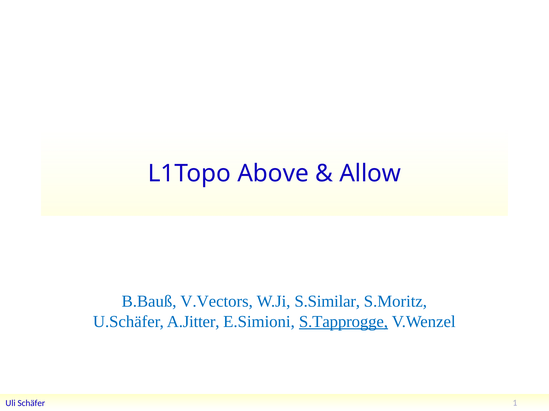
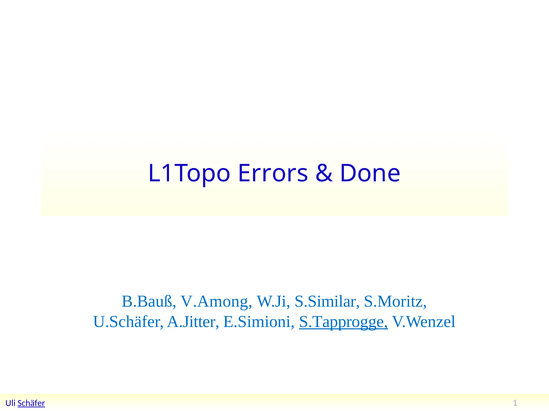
Above: Above -> Errors (273, 174)
Allow: Allow -> Done (370, 174)
V.Vectors: V.Vectors -> V.Among (216, 302)
Schäfer underline: none -> present (31, 404)
